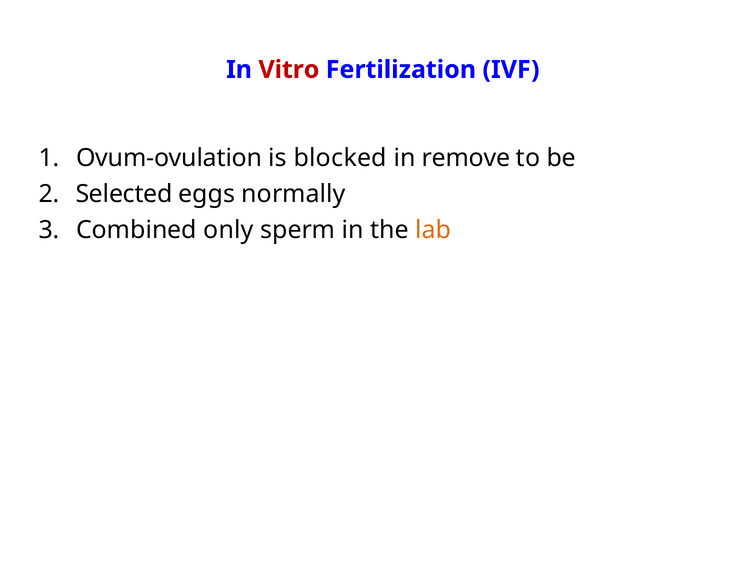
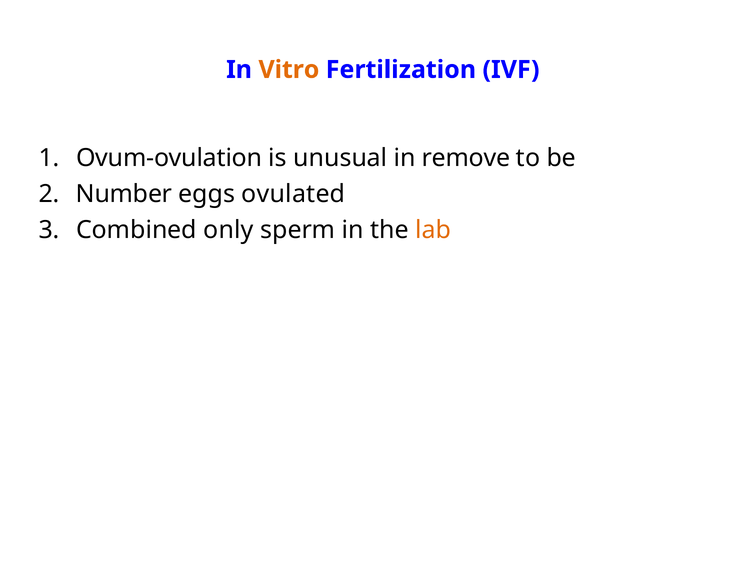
Vitro colour: red -> orange (289, 70)
blocked: blocked -> unusual (340, 158)
Selected: Selected -> Number (124, 194)
normally: normally -> ovulated (293, 194)
